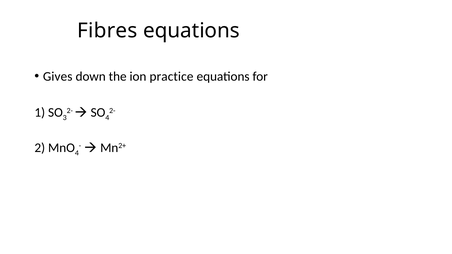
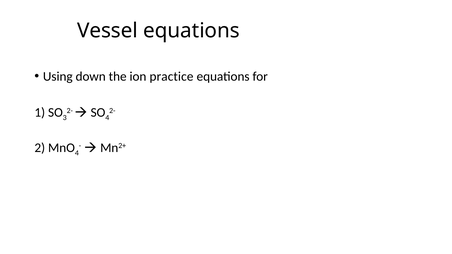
Fibres: Fibres -> Vessel (107, 31)
Gives: Gives -> Using (58, 76)
